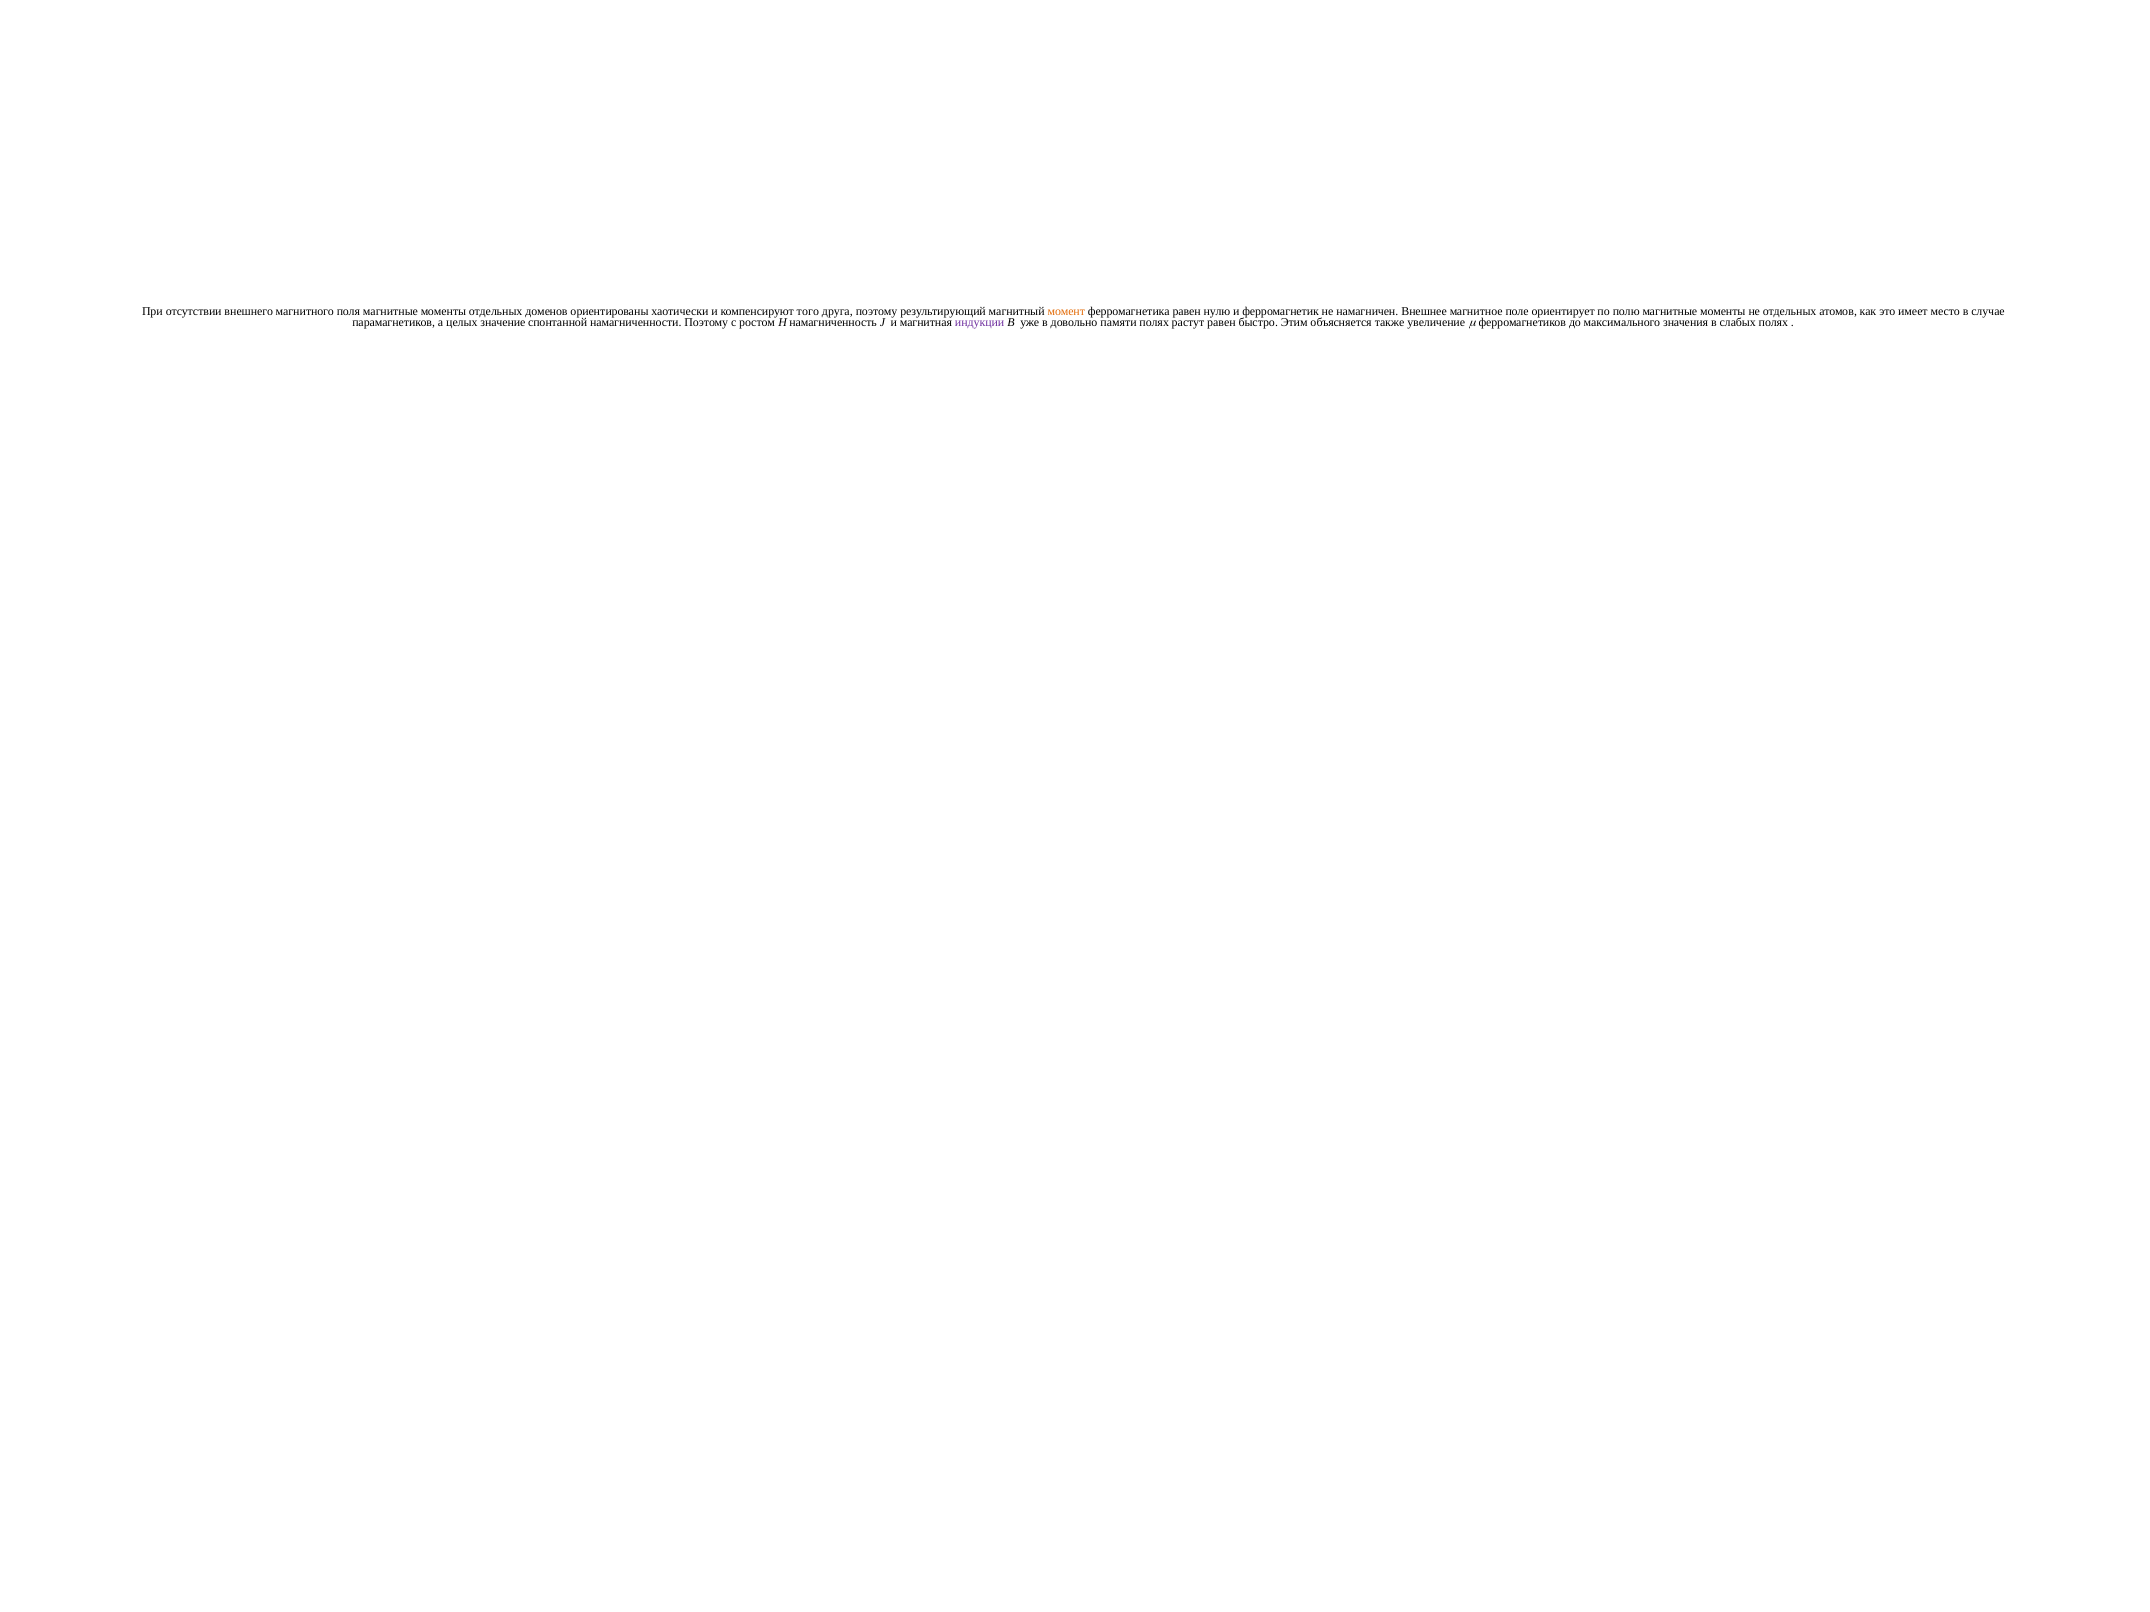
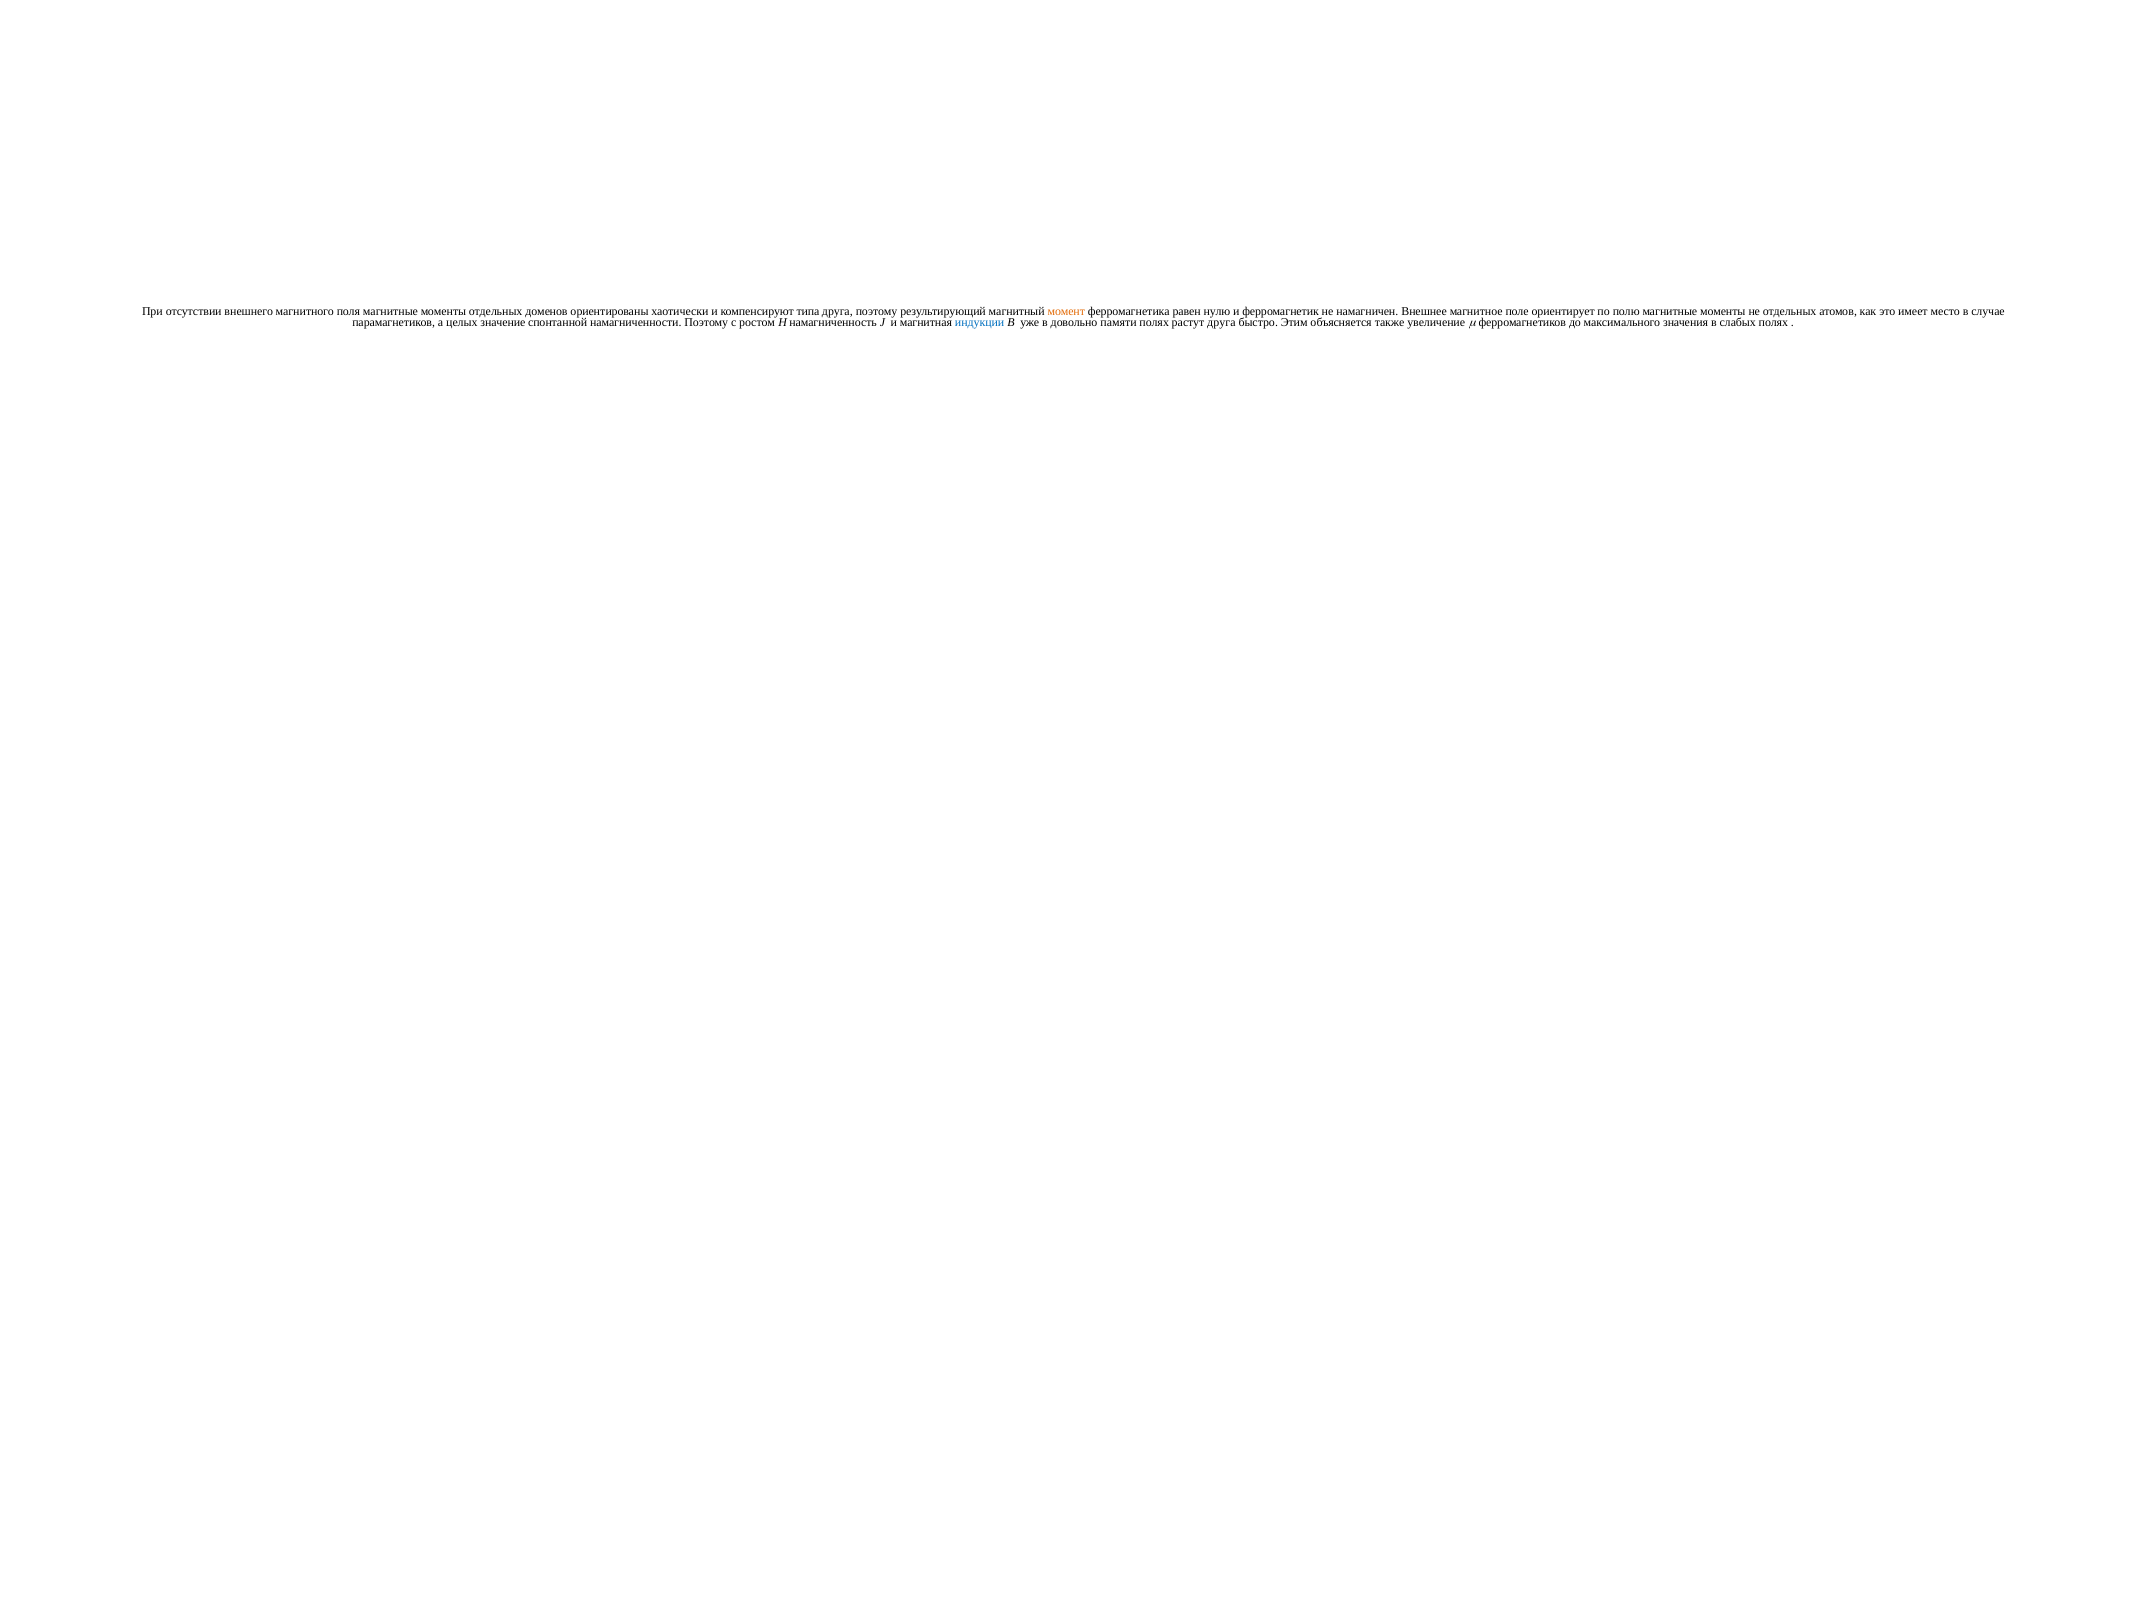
того: того -> типа (808, 311)
индукции colour: purple -> blue (980, 323)
растут равен: равен -> друга (1221, 323)
